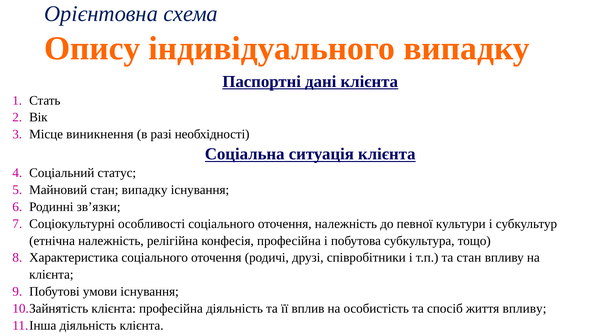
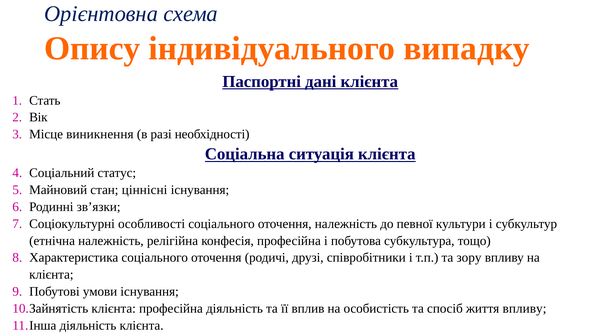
стан випадку: випадку -> ціннісні (145, 190)
та стан: стан -> зору (469, 257)
